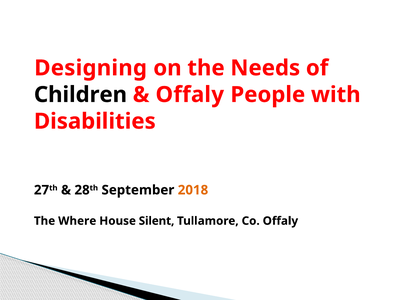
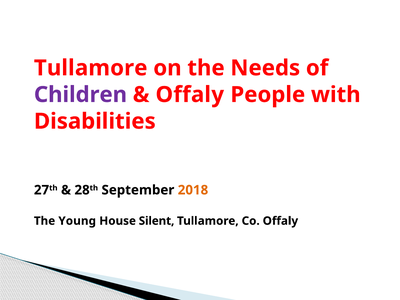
Designing: Designing -> Tullamore (91, 68)
Children colour: black -> purple (80, 95)
Where: Where -> Young (77, 221)
